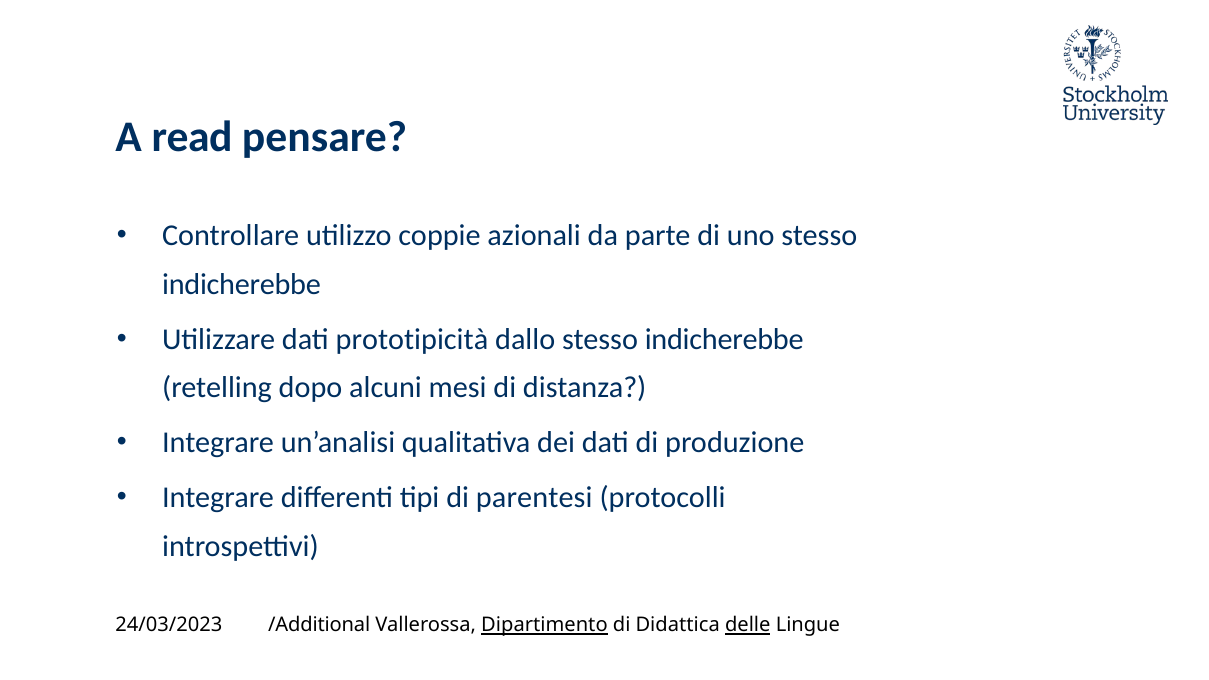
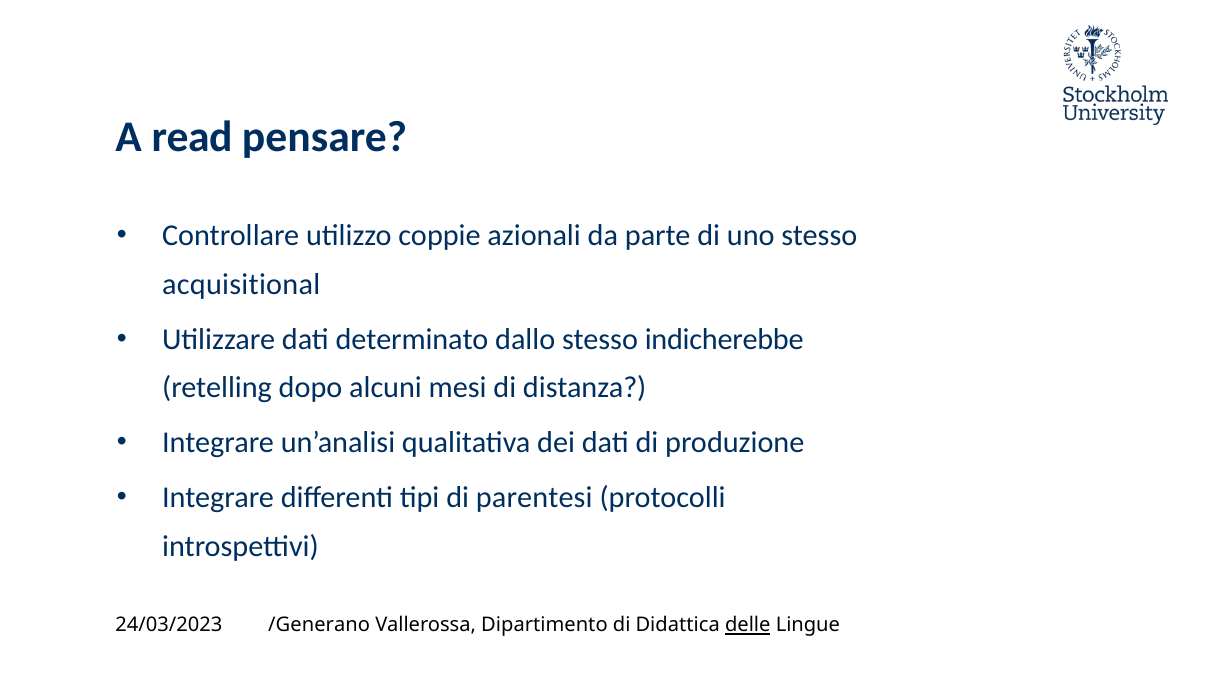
indicherebbe: indicherebbe -> acquisitional (241, 285)
prototipicità: prototipicità -> determinato (412, 339)
/Additional: /Additional -> /Generano (319, 625)
Dipartimento underline: present -> none (544, 625)
